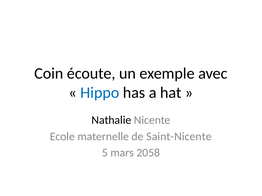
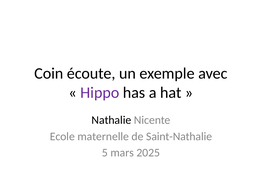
Hippo colour: blue -> purple (100, 93)
Saint-Nicente: Saint-Nicente -> Saint-Nathalie (179, 137)
2058: 2058 -> 2025 (148, 153)
